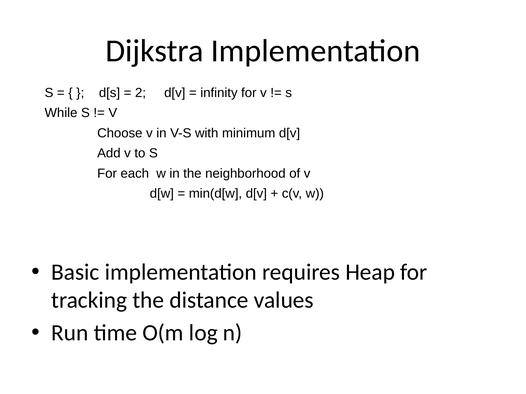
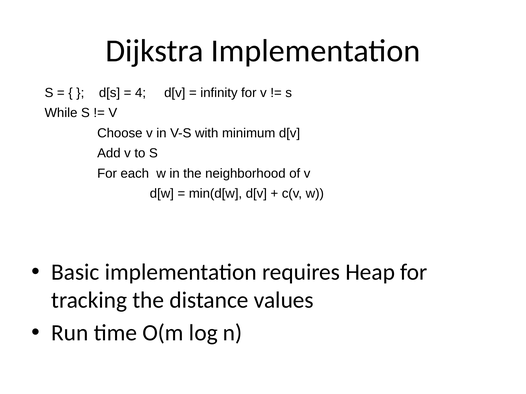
2: 2 -> 4 (141, 93)
